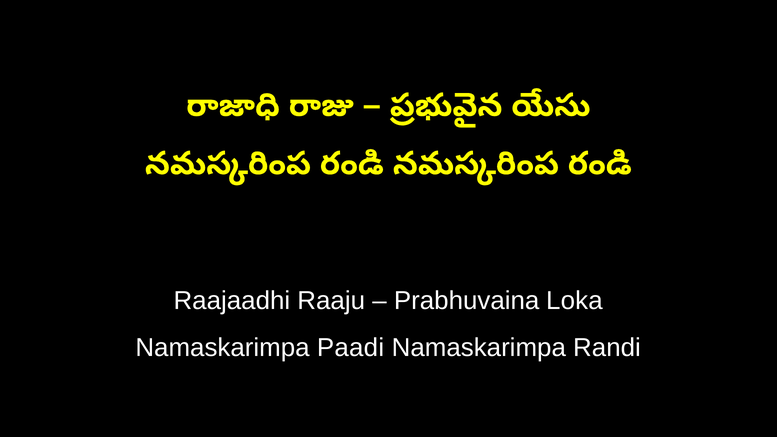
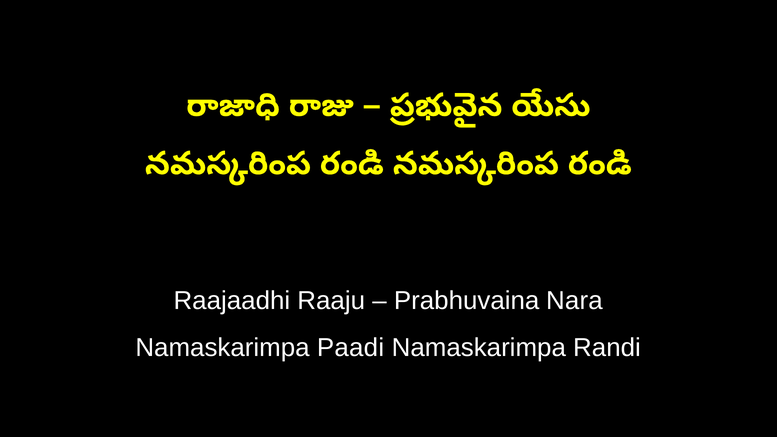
Loka: Loka -> Nara (574, 301)
